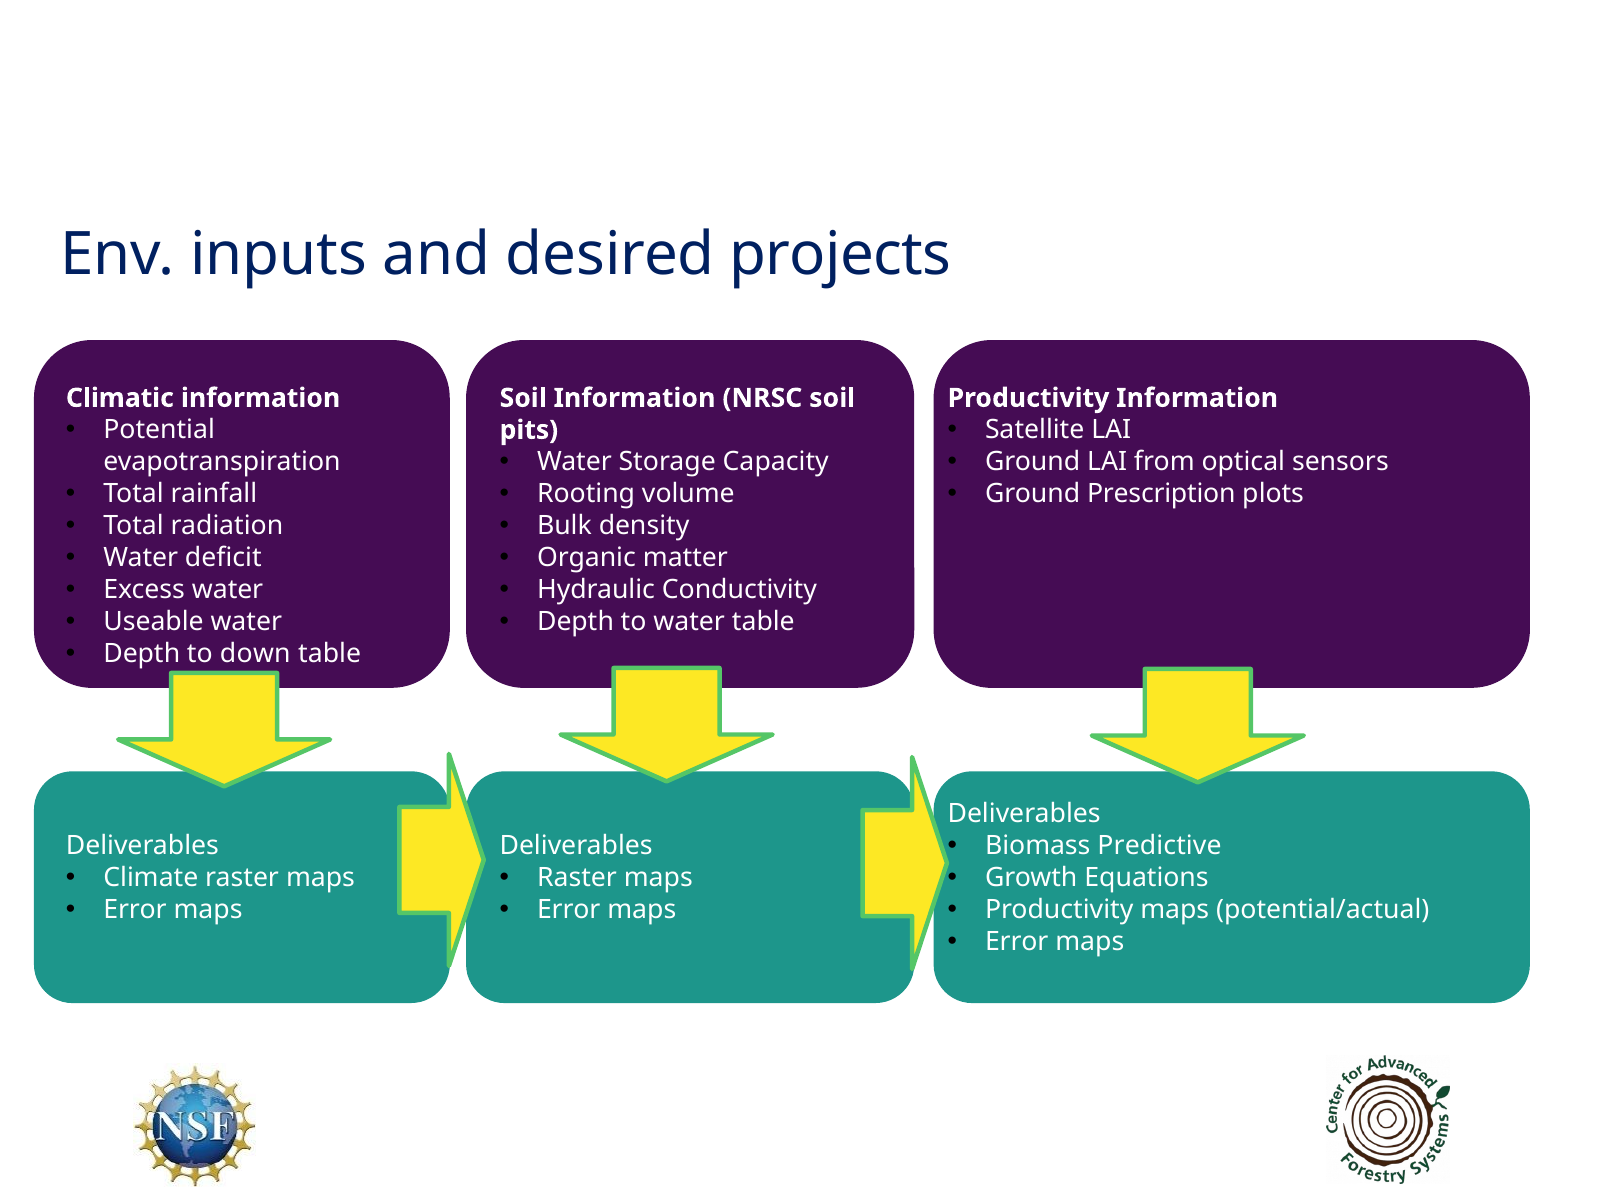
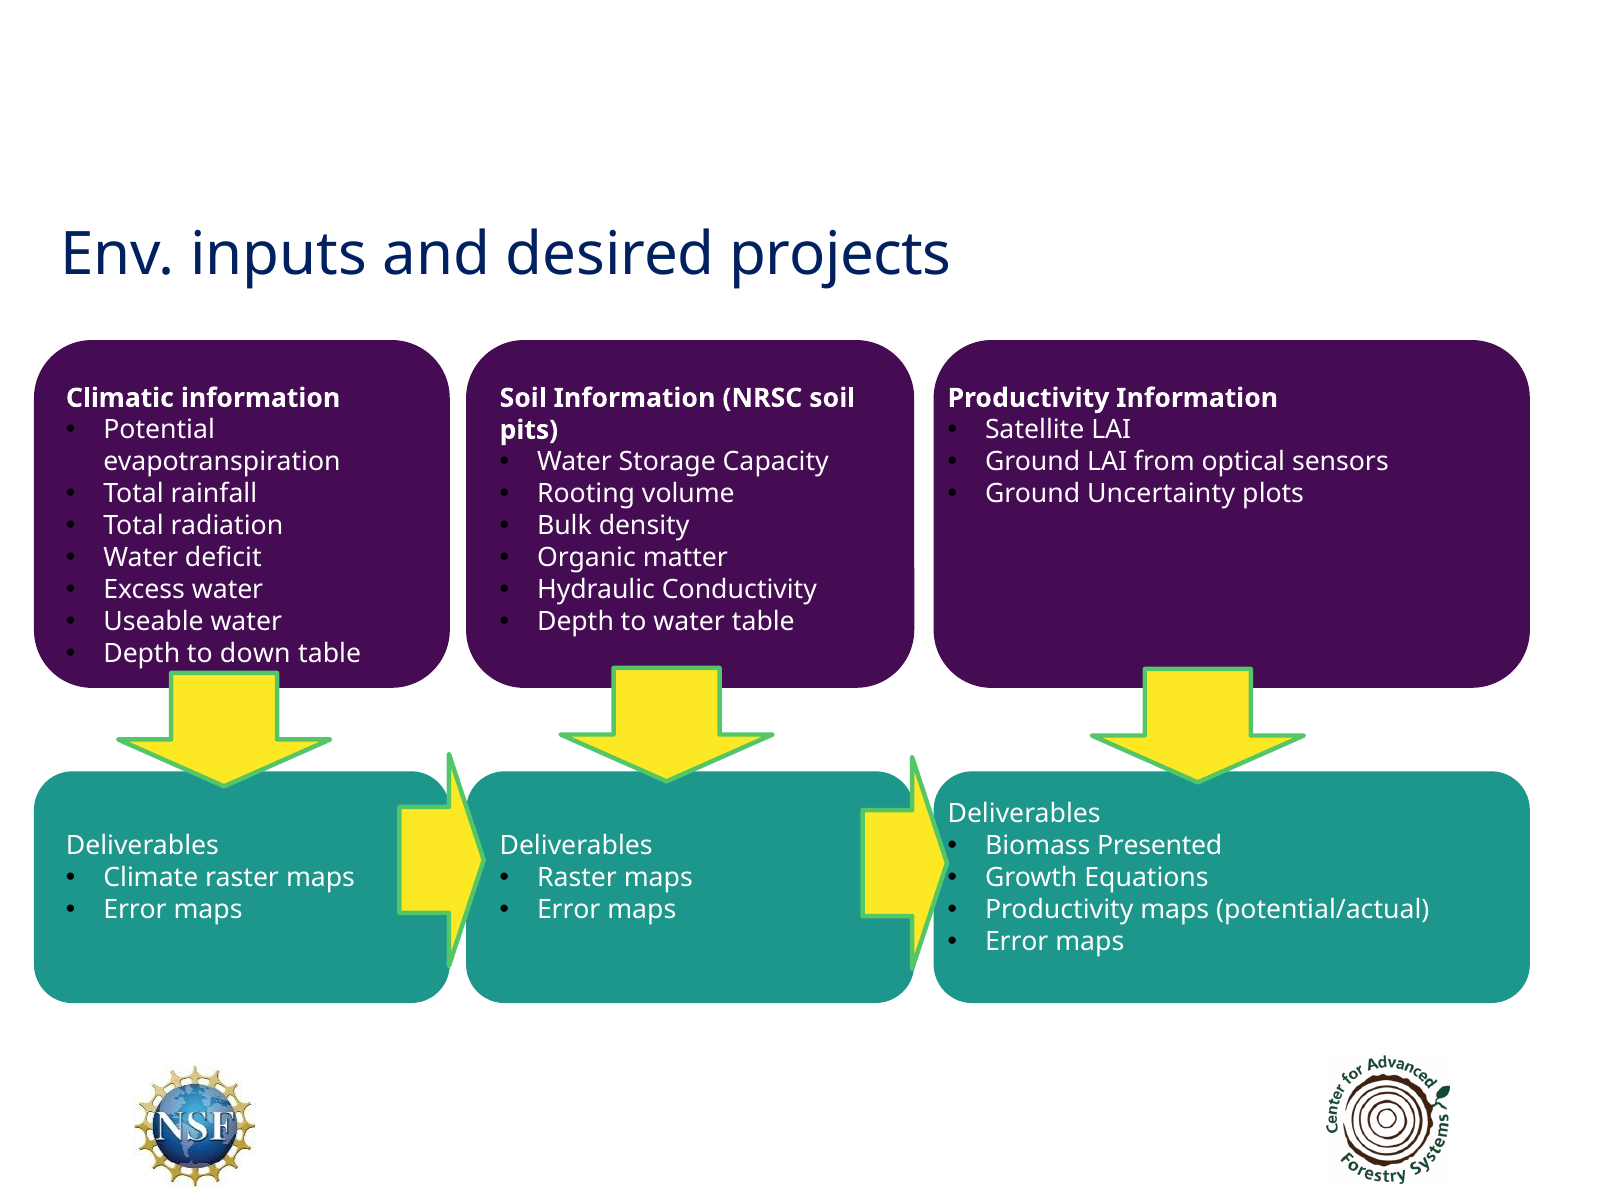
Prescription: Prescription -> Uncertainty (1161, 494)
Predictive: Predictive -> Presented (1160, 846)
